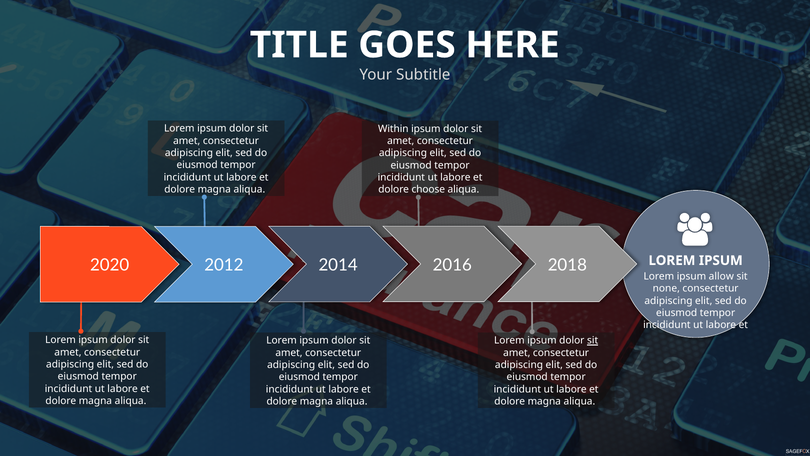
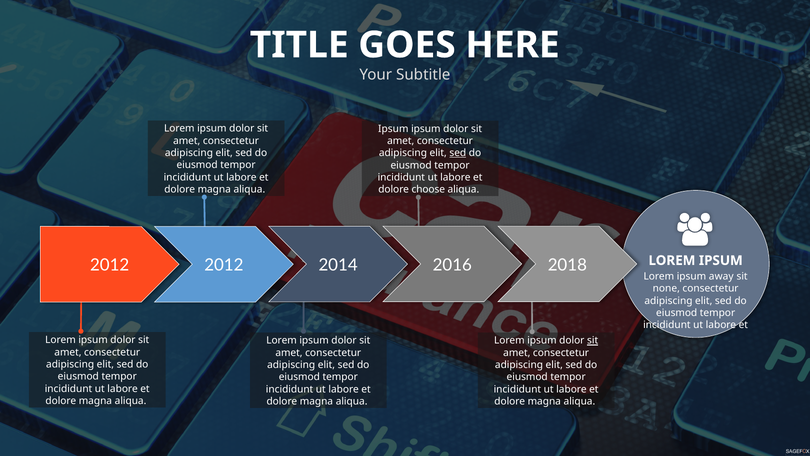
Within: Within -> Ipsum (393, 129)
sed underline: none -> present (458, 153)
2020: 2020 -> 2012 (110, 265)
allow: allow -> away (721, 276)
